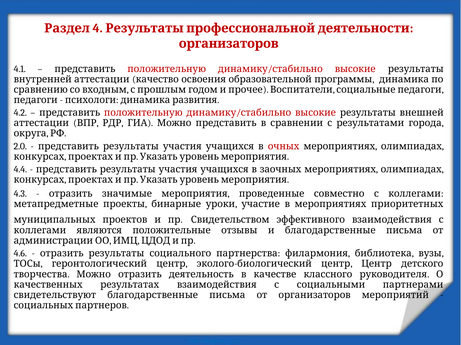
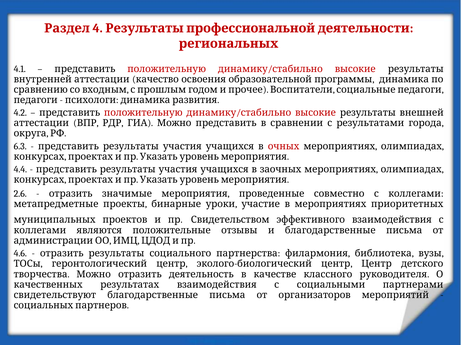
организаторов: организаторов -> региональных (229, 44)
2.0: 2.0 -> 6.3 (20, 147)
4.3: 4.3 -> 2.6 (20, 194)
